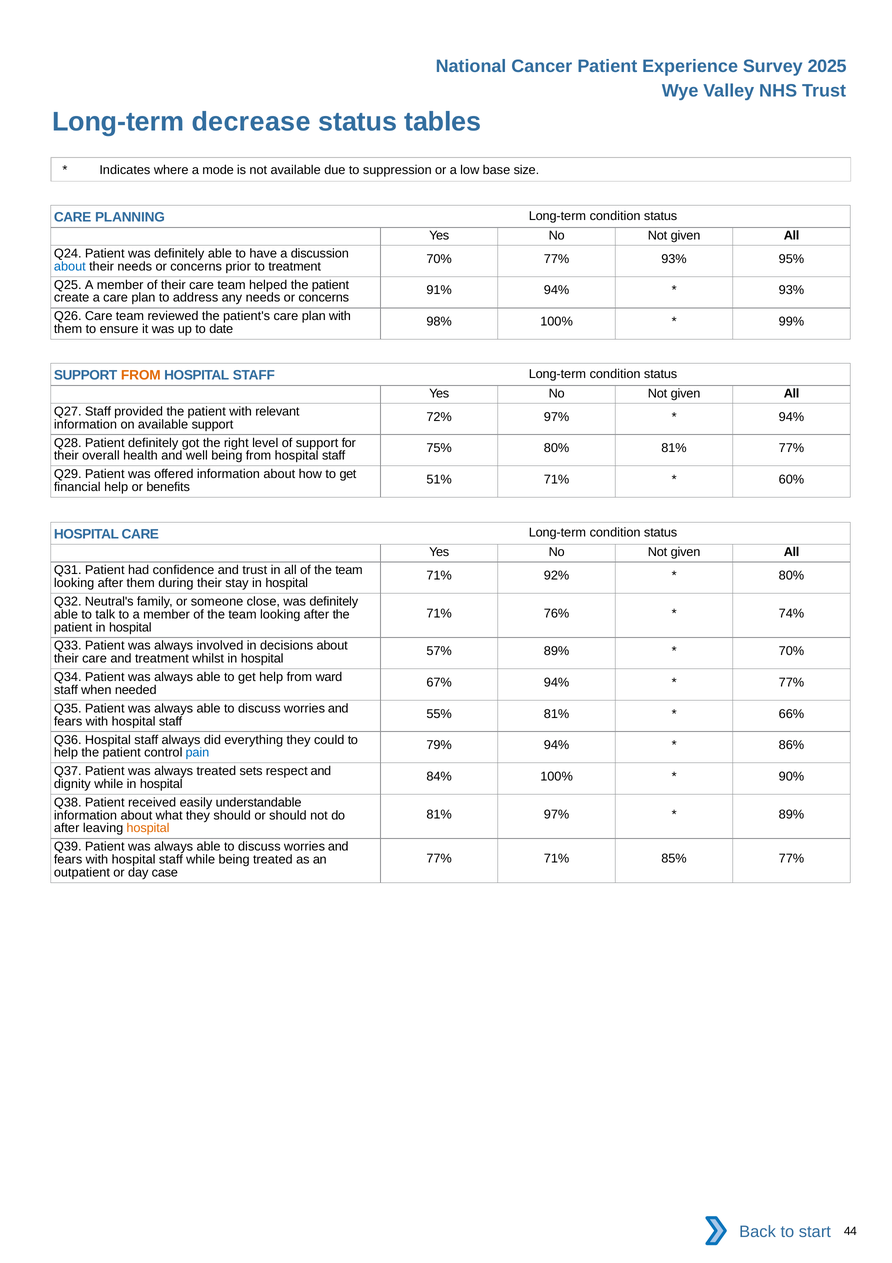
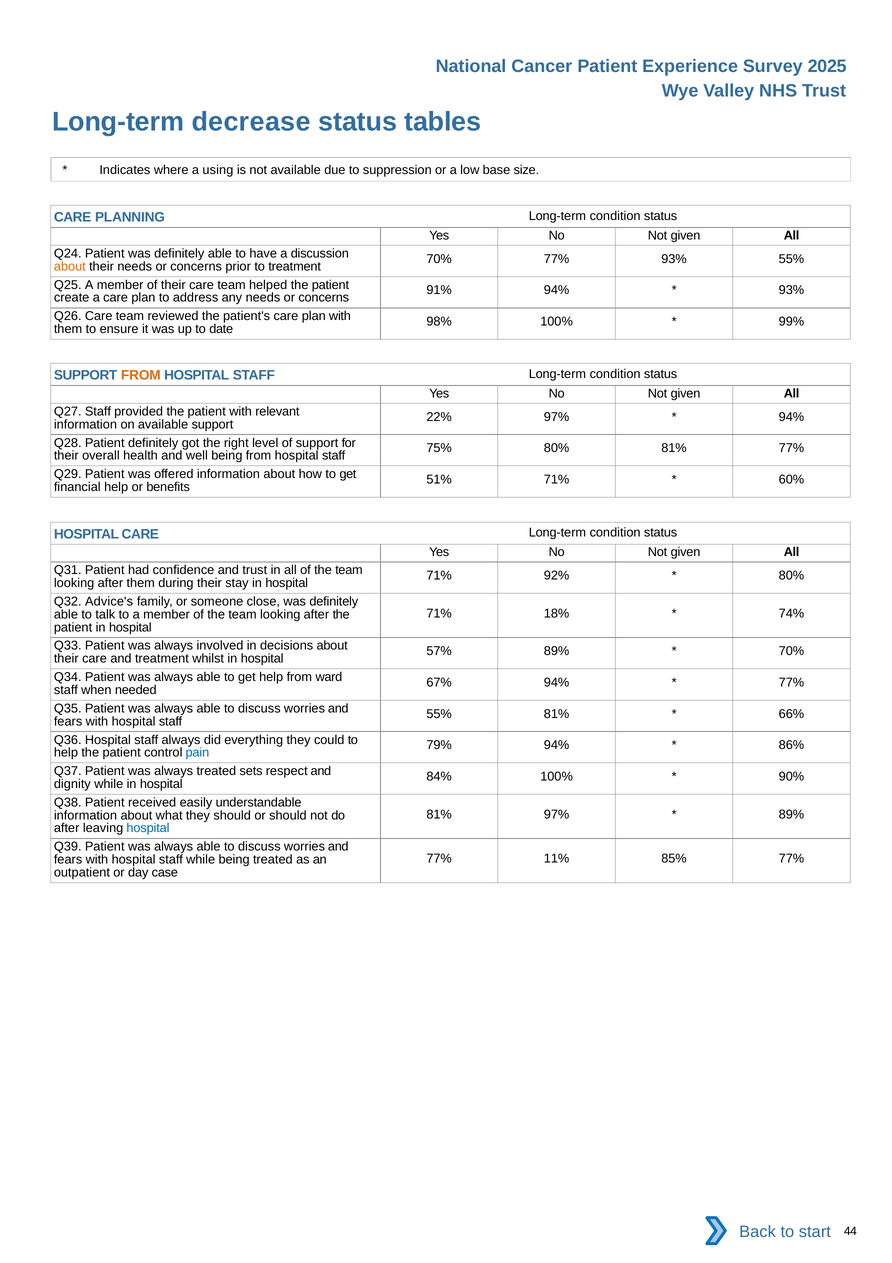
mode: mode -> using (218, 170)
93% 95%: 95% -> 55% (791, 259)
about colour: blue -> orange (70, 266)
72%: 72% -> 22% (439, 417)
Neutral's: Neutral's -> Advice's (109, 601)
76%: 76% -> 18% (557, 613)
hospital colour: orange -> blue (148, 828)
77% 71%: 71% -> 11% (557, 858)
